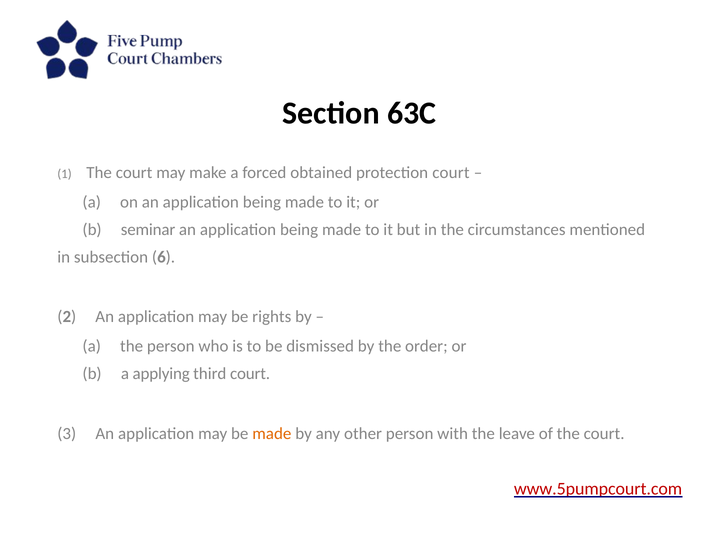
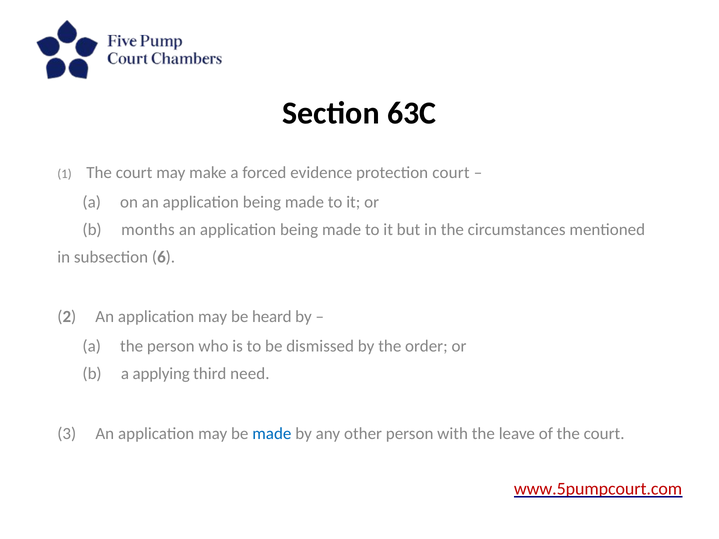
obtained: obtained -> evidence (321, 173)
seminar: seminar -> months (148, 230)
rights: rights -> heard (272, 317)
third court: court -> need (250, 374)
made colour: orange -> blue (272, 434)
